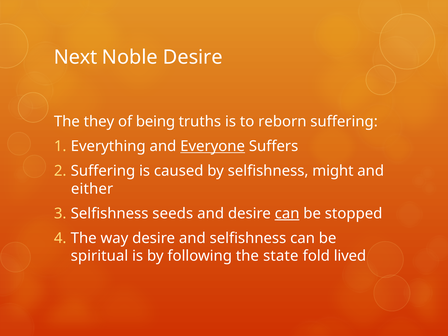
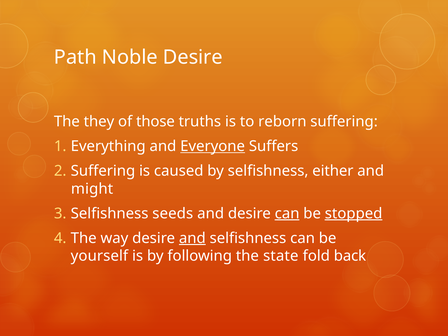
Next: Next -> Path (75, 57)
being: being -> those (155, 122)
might: might -> either (333, 171)
either: either -> might (92, 189)
stopped underline: none -> present (354, 213)
and underline: none -> present (192, 238)
spiritual: spiritual -> yourself (99, 256)
lived: lived -> back (350, 256)
